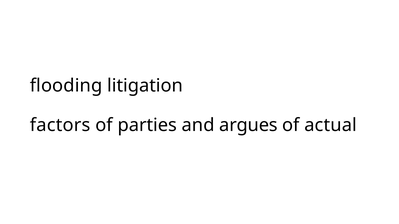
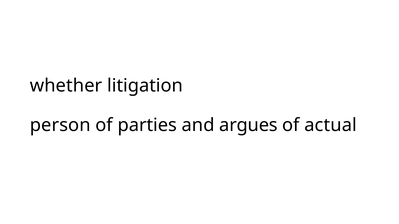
flooding: flooding -> whether (66, 86)
factors: factors -> person (60, 125)
